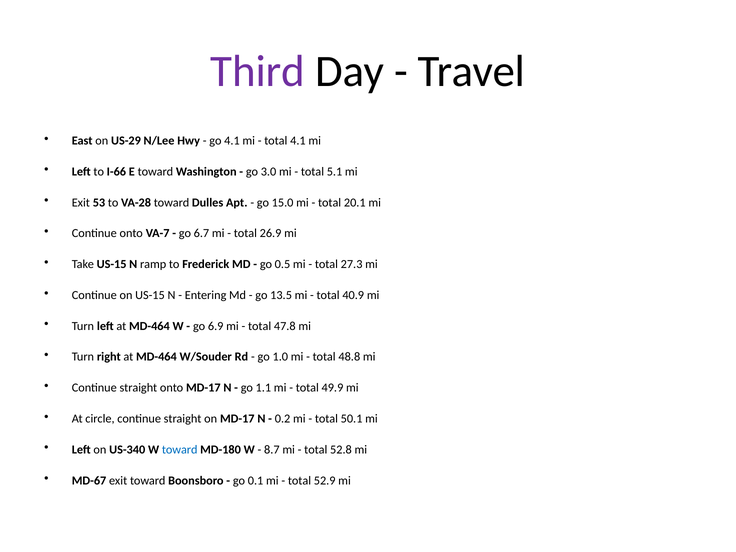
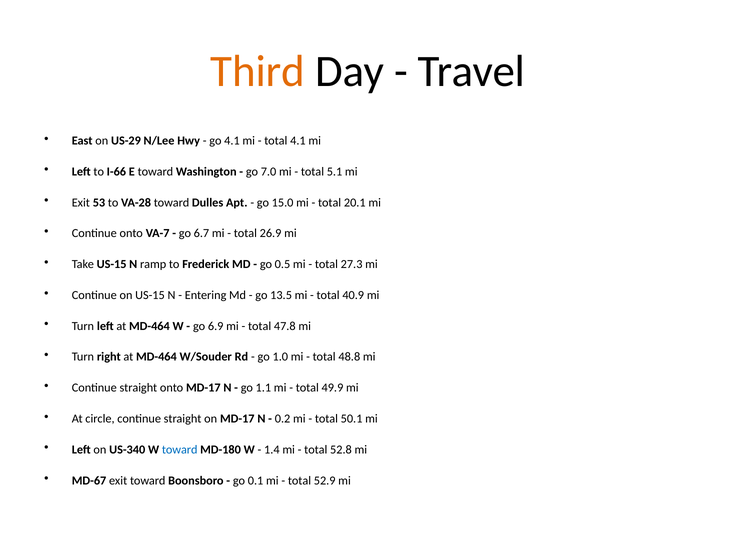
Third colour: purple -> orange (258, 71)
3.0: 3.0 -> 7.0 (269, 172)
8.7: 8.7 -> 1.4 (272, 450)
